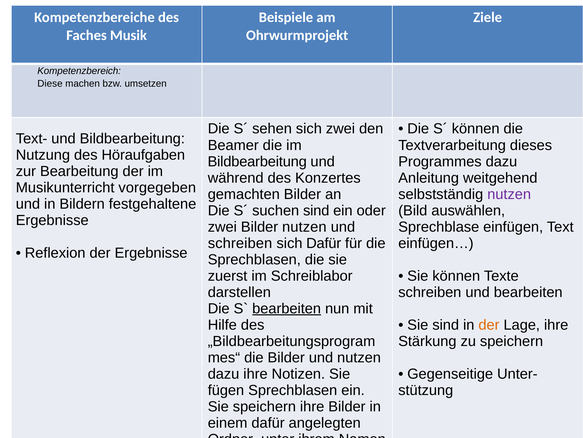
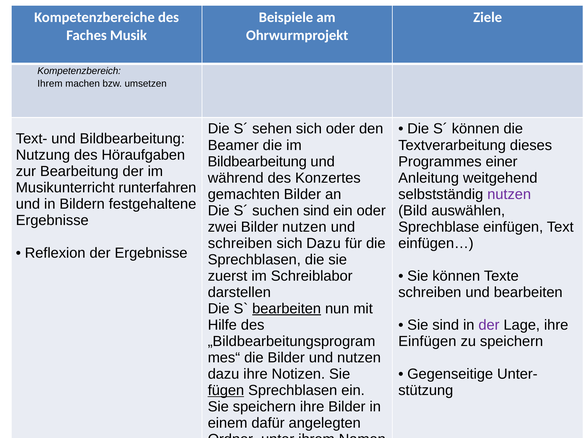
Diese: Diese -> Ihrem (50, 83)
sich zwei: zwei -> oder (340, 129)
Programmes dazu: dazu -> einer (502, 161)
vorgegeben: vorgegeben -> runterfahren (157, 187)
sich Dafür: Dafür -> Dazu (324, 243)
der colour: orange -> purple (489, 324)
Stärkung: Stärkung -> Einfügen (427, 341)
fügen underline: none -> present (226, 390)
